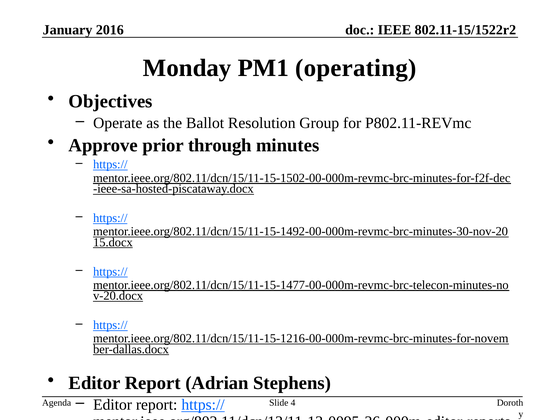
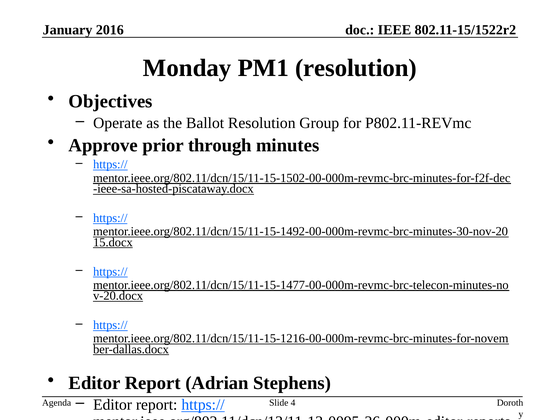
PM1 operating: operating -> resolution (356, 68)
